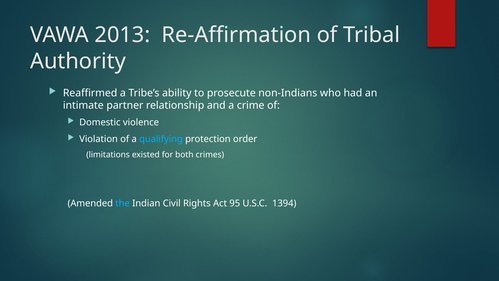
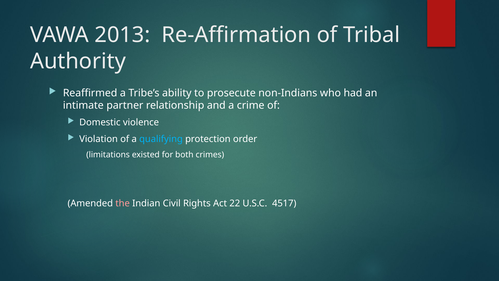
the colour: light blue -> pink (123, 203)
95: 95 -> 22 (235, 203)
1394: 1394 -> 4517 (284, 203)
